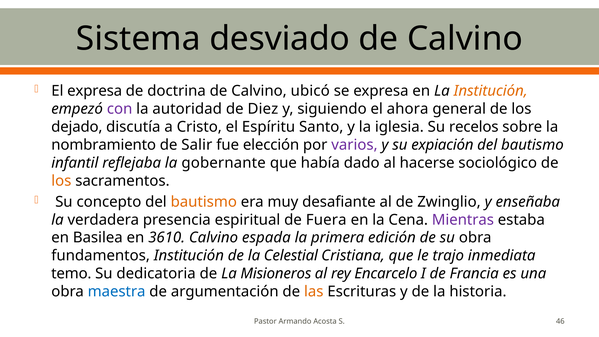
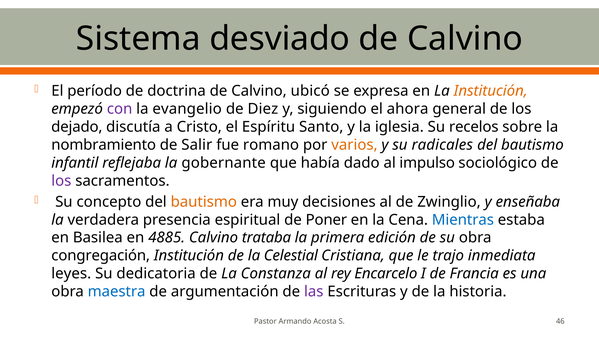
El expresa: expresa -> período (95, 91)
autoridad: autoridad -> evangelio (187, 109)
elección: elección -> romano (271, 145)
varios colour: purple -> orange (354, 145)
expiación: expiación -> radicales (442, 145)
hacerse: hacerse -> impulso (427, 163)
los colour: orange -> purple (61, 181)
desafiante: desafiante -> decisiones (339, 202)
Fuera: Fuera -> Poner (326, 220)
Mientras colour: purple -> blue (463, 220)
3610: 3610 -> 4885 (167, 238)
espada: espada -> trataba (266, 238)
fundamentos: fundamentos -> congregación (101, 256)
temo: temo -> leyes (71, 274)
Misioneros: Misioneros -> Constanza (276, 274)
las colour: orange -> purple (314, 292)
